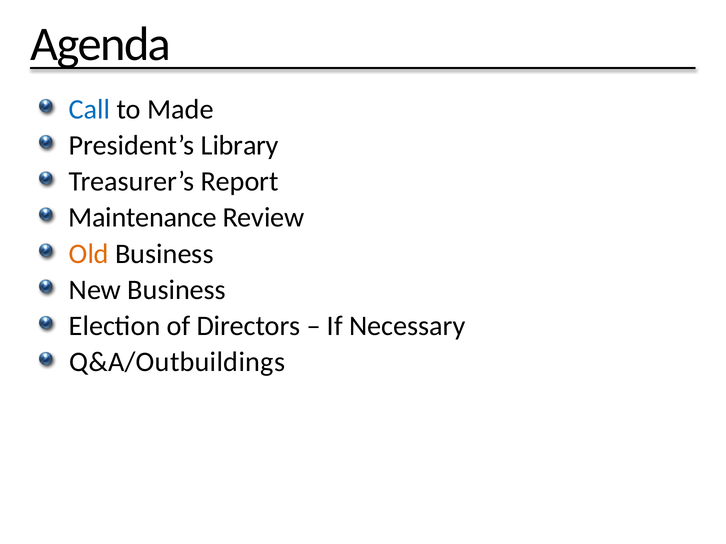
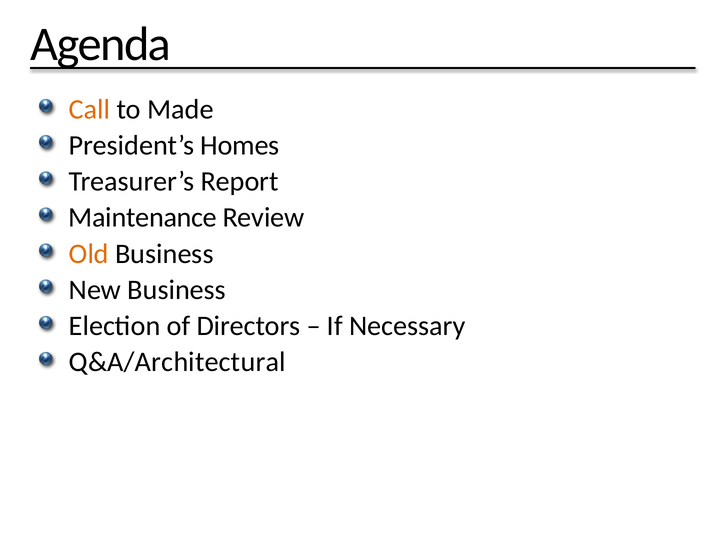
Call colour: blue -> orange (90, 109)
Library: Library -> Homes (240, 146)
Q&A/Outbuildings: Q&A/Outbuildings -> Q&A/Architectural (177, 363)
